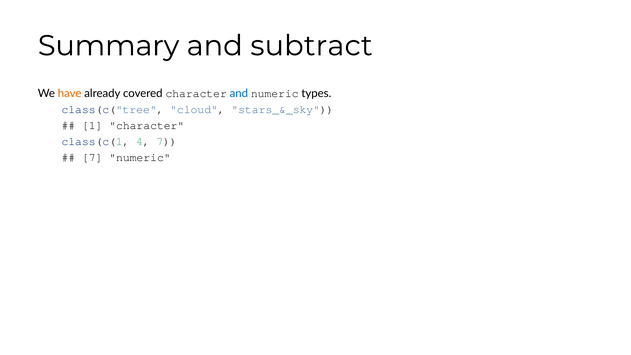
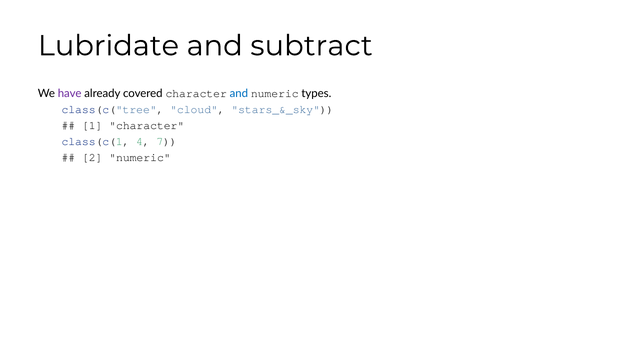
Summary: Summary -> Lubridate (108, 46)
have colour: orange -> purple (70, 94)
7: 7 -> 2 (92, 158)
